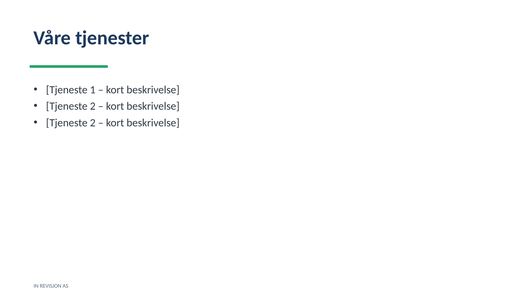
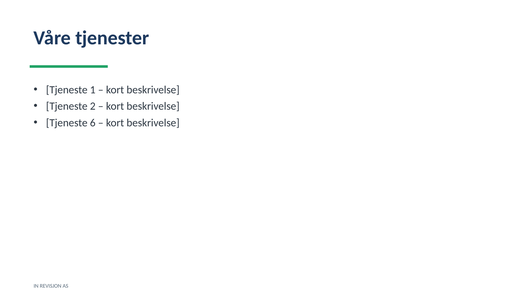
2: 2 -> 6 (93, 123)
